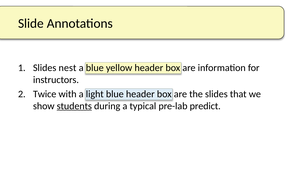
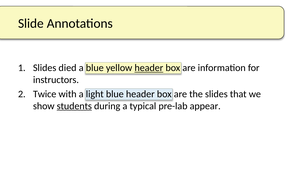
nest: nest -> died (68, 68)
header underline: none -> present (149, 68)
predict: predict -> appear (205, 106)
